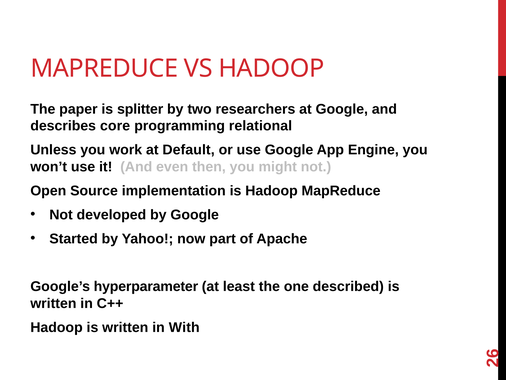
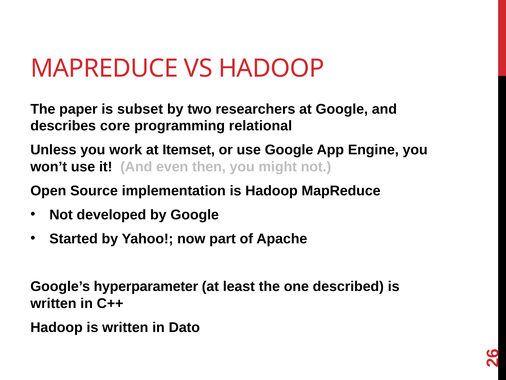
splitter: splitter -> subset (140, 109)
Default: Default -> Itemset (189, 150)
With: With -> Dato (184, 327)
